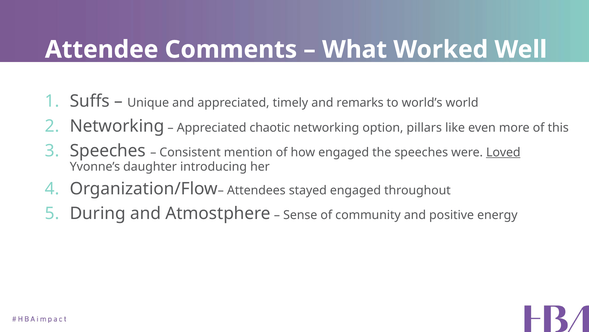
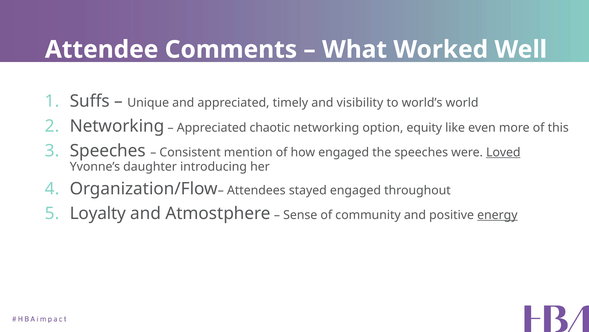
remarks: remarks -> visibility (360, 103)
pillars: pillars -> equity (424, 127)
During: During -> Loyalty (98, 213)
energy underline: none -> present (497, 215)
